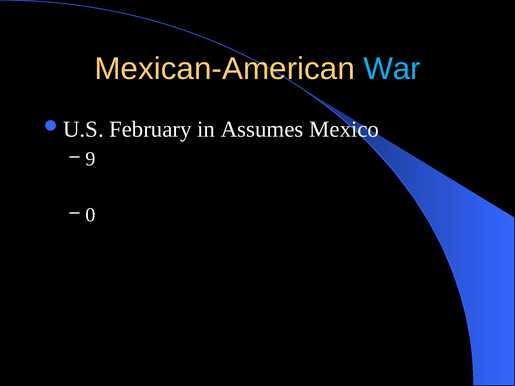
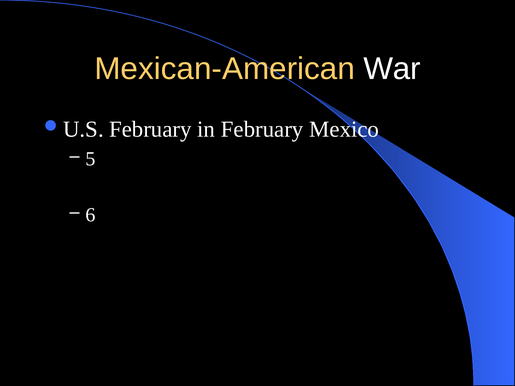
War colour: light blue -> white (392, 69)
in Assumes: Assumes -> February (262, 129)
9: 9 -> 5 (91, 159)
0: 0 -> 6 (91, 215)
